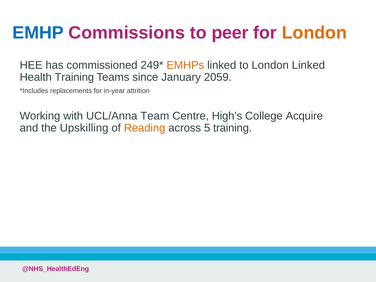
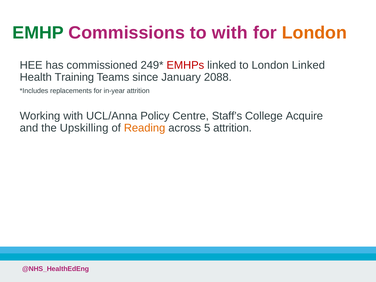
EMHP colour: blue -> green (38, 33)
to peer: peer -> with (230, 33)
EMHPs colour: orange -> red (185, 65)
2059: 2059 -> 2088 (218, 77)
Team: Team -> Policy (155, 116)
High’s: High’s -> Staff’s (227, 116)
5 training: training -> attrition (233, 128)
